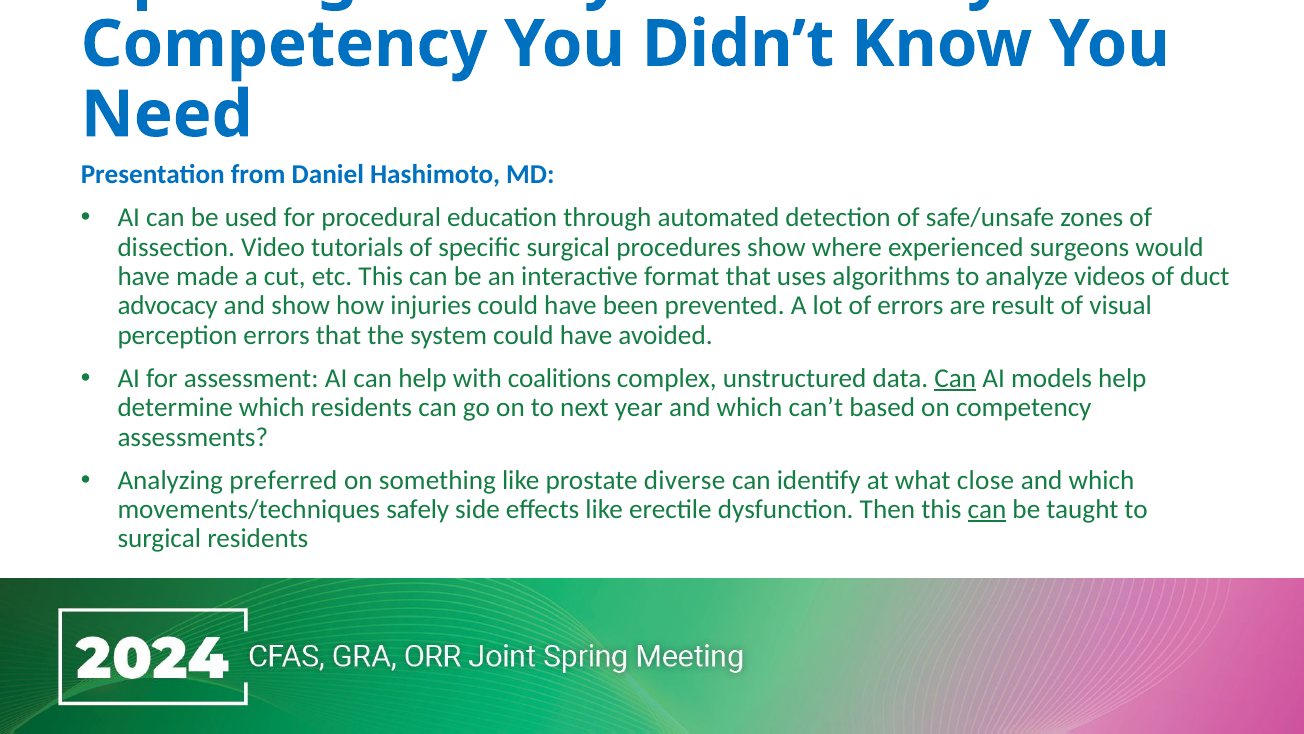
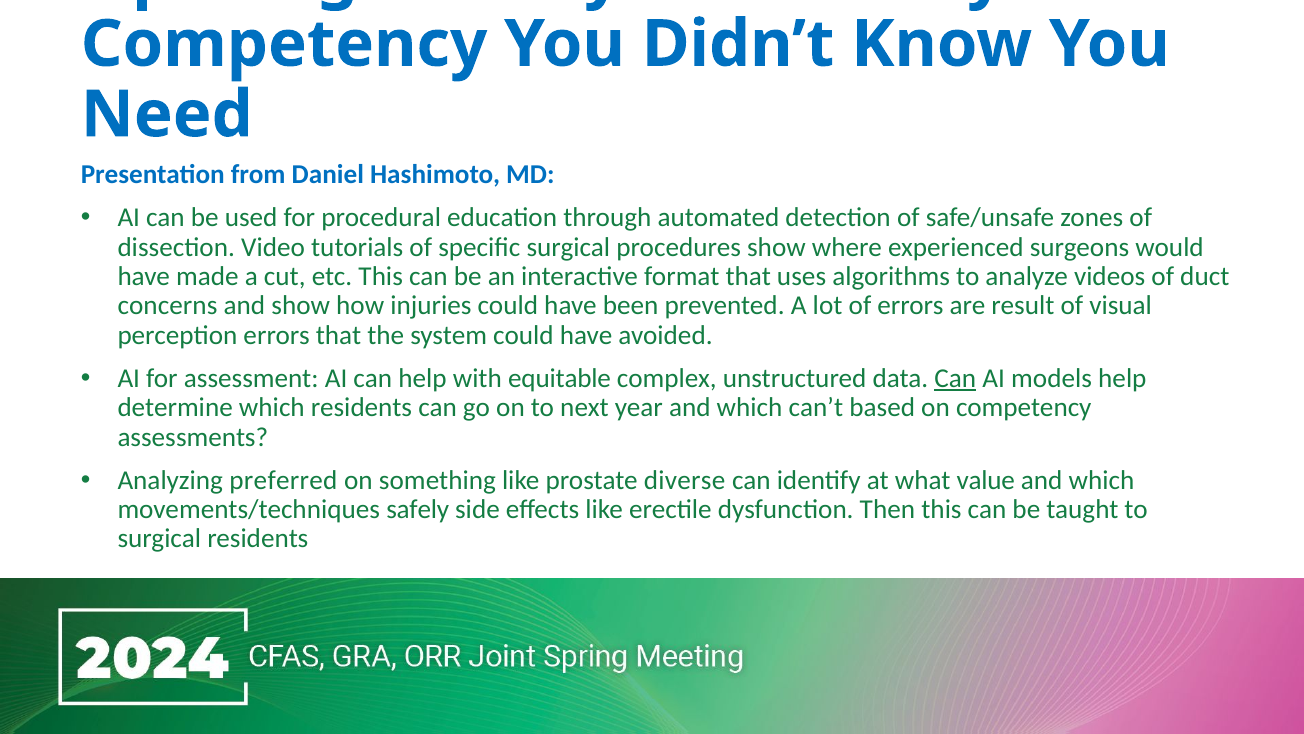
advocacy: advocacy -> concerns (167, 306)
coalitions: coalitions -> equitable (560, 378)
close: close -> value (986, 480)
can underline: present -> none (987, 509)
